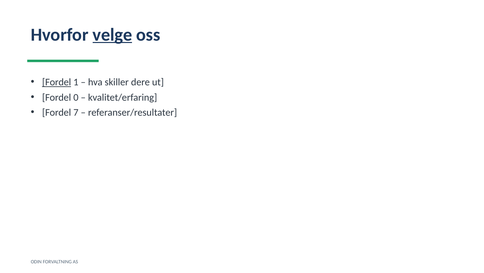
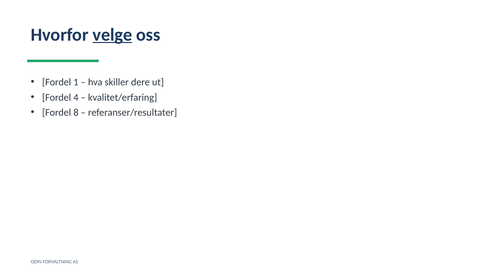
Fordel underline: present -> none (57, 82)
0: 0 -> 4 (76, 97)
7: 7 -> 8 (76, 112)
